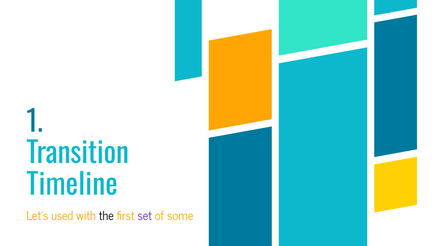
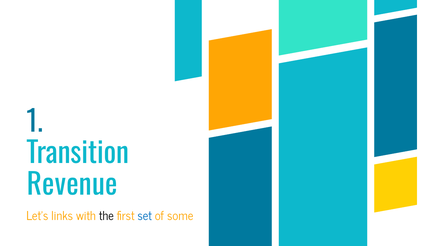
Timeline: Timeline -> Revenue (72, 185)
used: used -> links (62, 216)
set colour: purple -> blue (145, 216)
